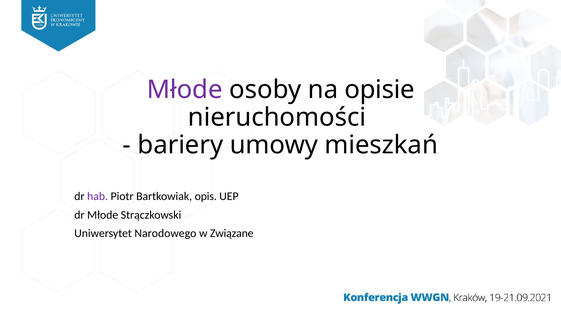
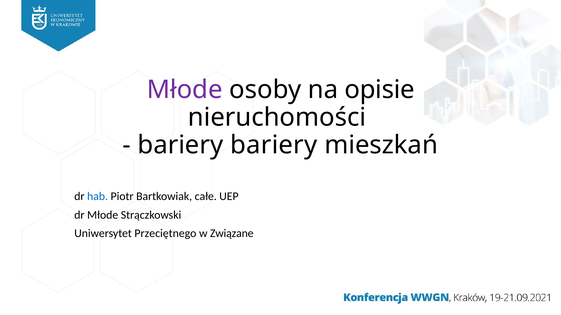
bariery umowy: umowy -> bariery (274, 145)
hab colour: purple -> blue (98, 197)
opis: opis -> całe (206, 197)
Narodowego: Narodowego -> Przeciętnego (165, 234)
